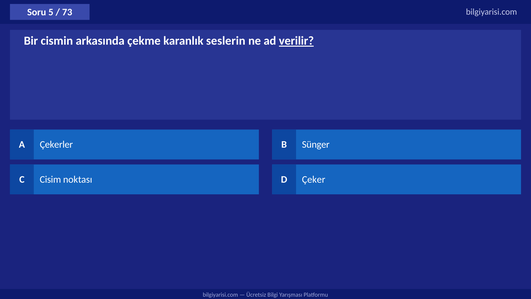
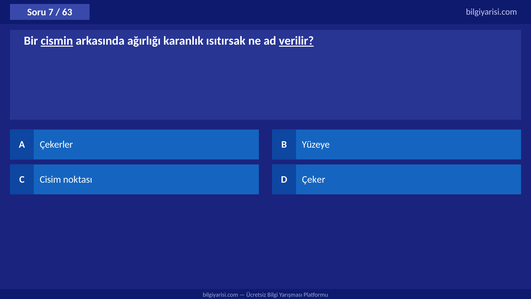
5: 5 -> 7 (51, 12)
73: 73 -> 63 (67, 12)
cismin underline: none -> present (57, 41)
çekme: çekme -> ağırlığı (144, 41)
seslerin: seslerin -> ısıtırsak (226, 41)
Sünger: Sünger -> Yüzeye (316, 145)
